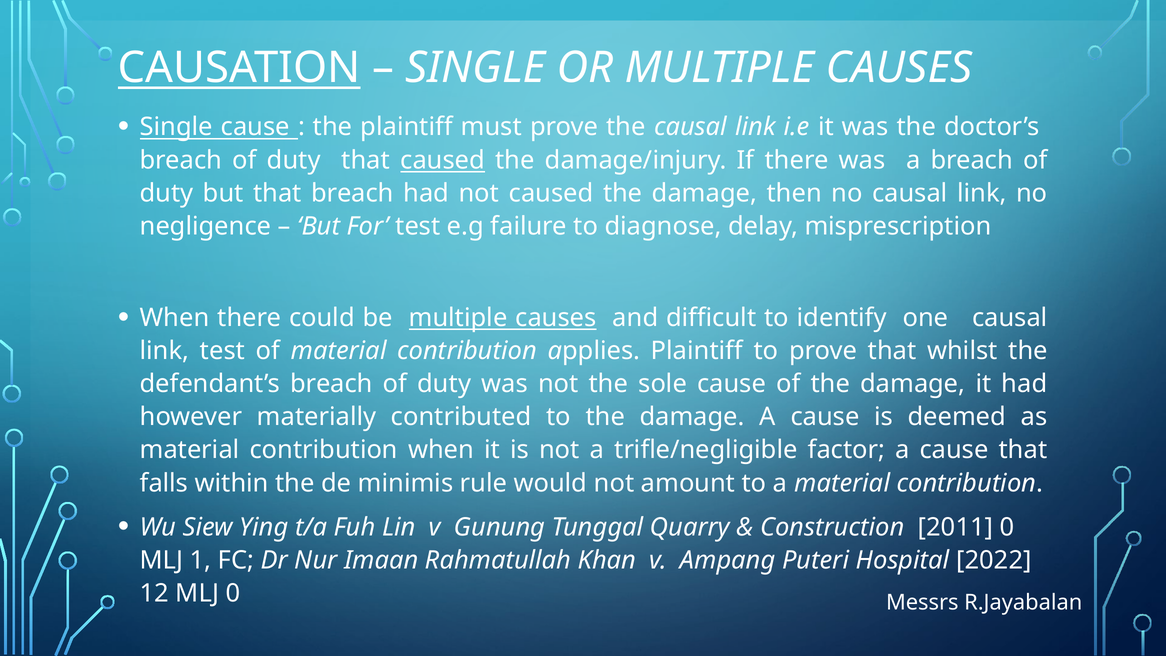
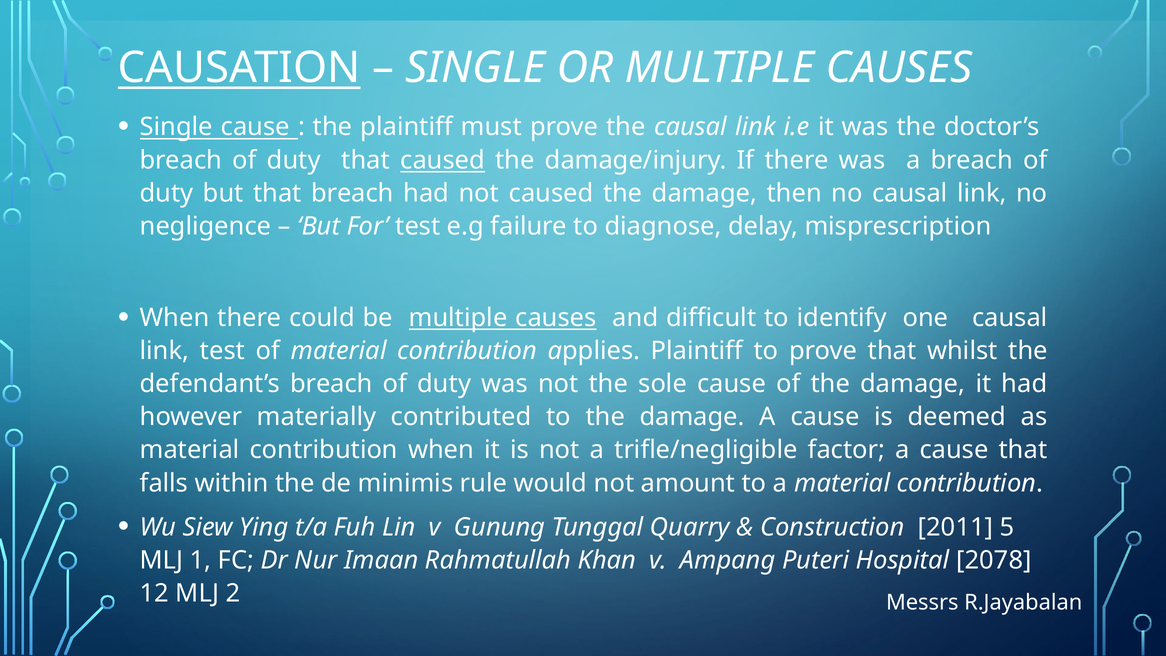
2011 0: 0 -> 5 (1007, 527)
2022: 2022 -> 2078 (994, 560)
MLJ 0: 0 -> 2 (233, 593)
